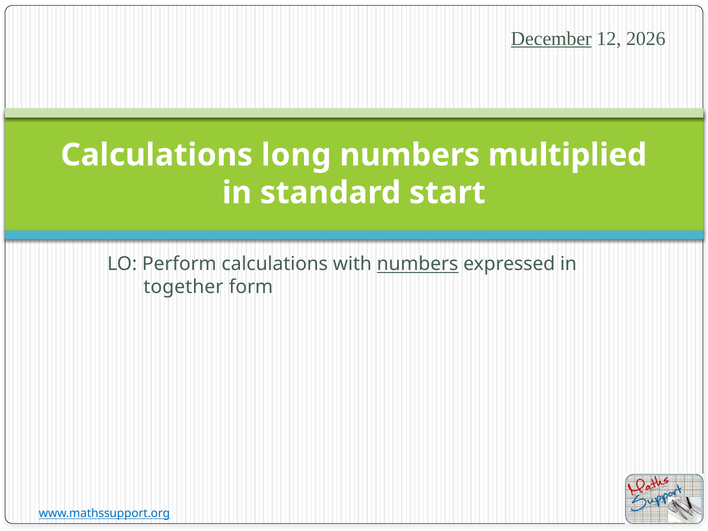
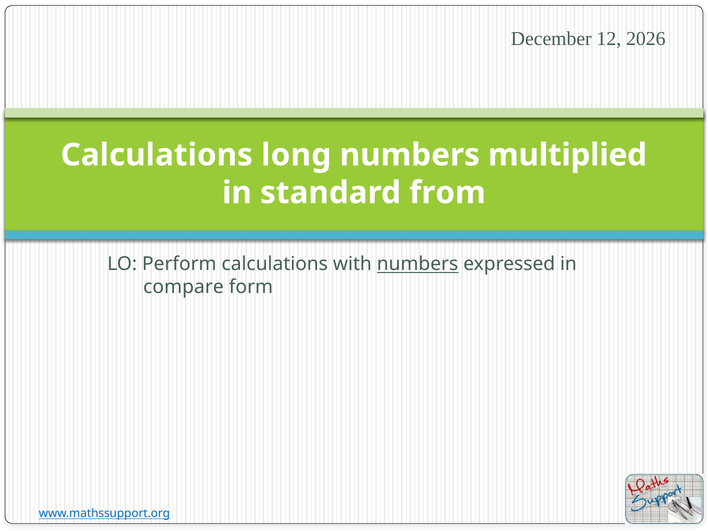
December underline: present -> none (551, 39)
start: start -> from (447, 193)
together: together -> compare (183, 287)
